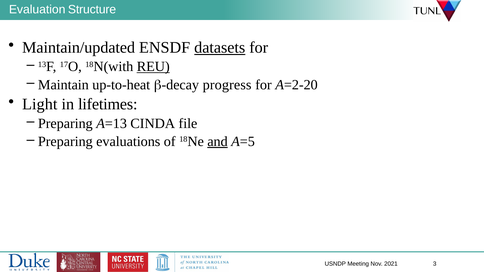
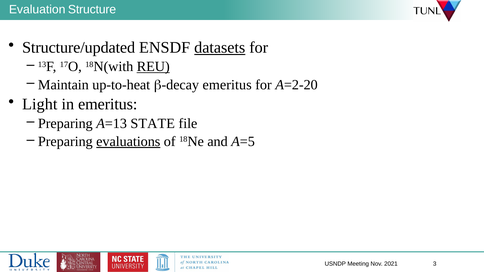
Maintain/updated: Maintain/updated -> Structure/updated (79, 47)
progress: progress -> emeritus (227, 85)
in lifetimes: lifetimes -> emeritus (108, 104)
CINDA: CINDA -> STATE (153, 124)
evaluations underline: none -> present (128, 142)
and underline: present -> none (218, 142)
